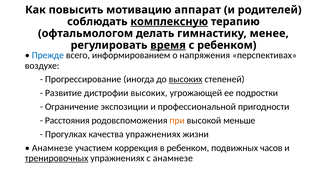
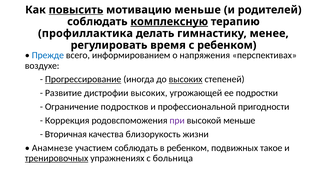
повысить underline: none -> present (76, 10)
мотивацию аппарат: аппарат -> меньше (198, 10)
офтальмологом: офтальмологом -> профиллактика (85, 33)
время underline: present -> none (168, 45)
Прогрессирование underline: none -> present (83, 79)
экспозиции: экспозиции -> подростков (125, 107)
Расстояния: Расстояния -> Коррекция (67, 120)
при colour: orange -> purple (177, 120)
Прогулках: Прогулках -> Вторичная (66, 134)
качества упражнениях: упражнениях -> близорукость (153, 134)
участием коррекция: коррекция -> соблюдать (136, 148)
часов: часов -> такое (271, 148)
с анамнезе: анамнезе -> больница (173, 158)
